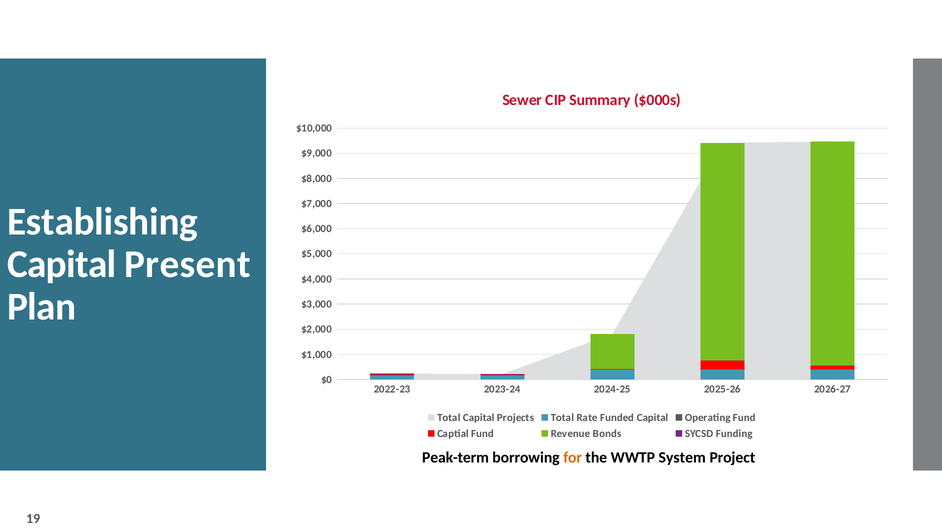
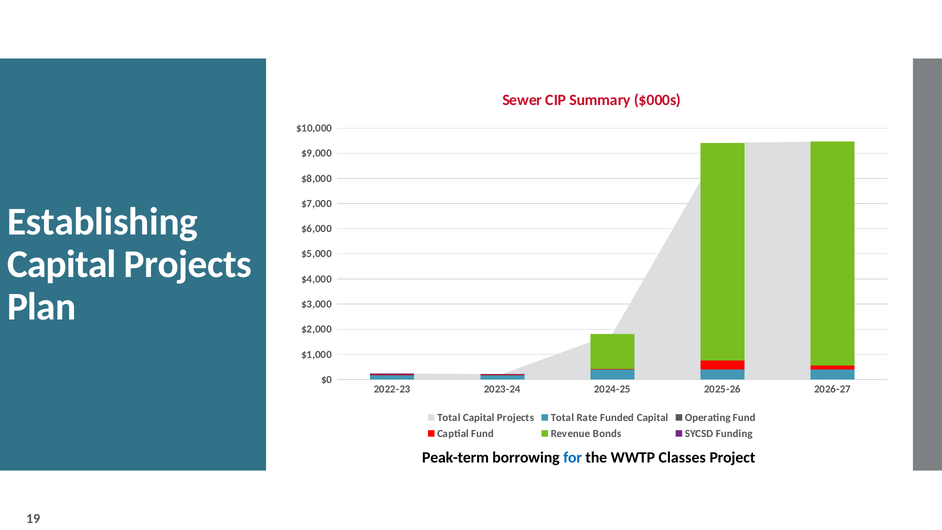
Present: Present -> Projects (188, 264)
for colour: orange -> blue (573, 457)
System: System -> Classes (682, 457)
